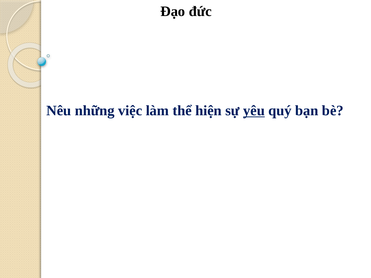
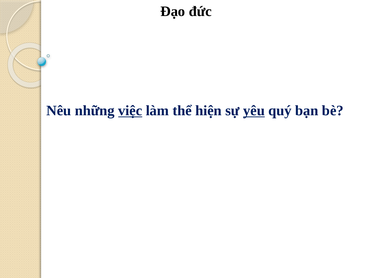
việc underline: none -> present (130, 111)
